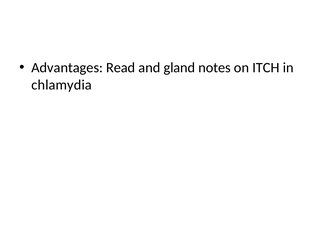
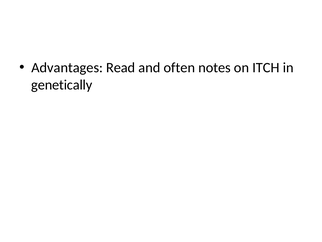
gland: gland -> often (179, 68)
chlamydia: chlamydia -> genetically (62, 85)
